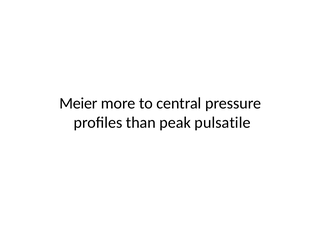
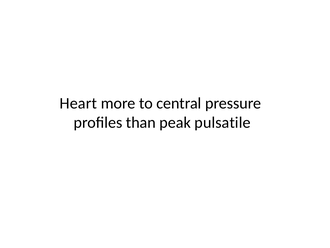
Meier: Meier -> Heart (78, 103)
